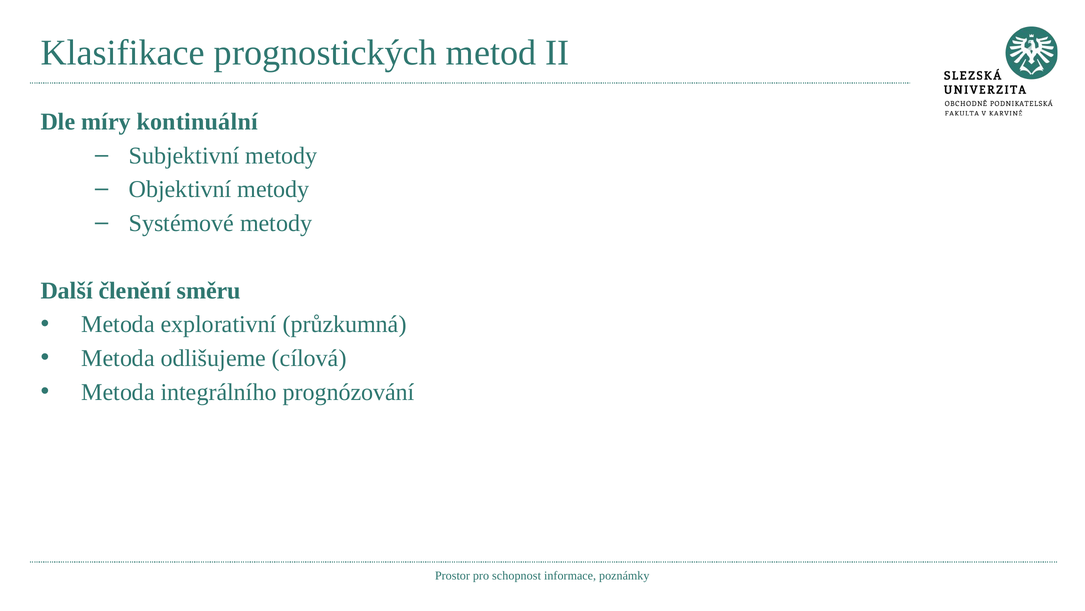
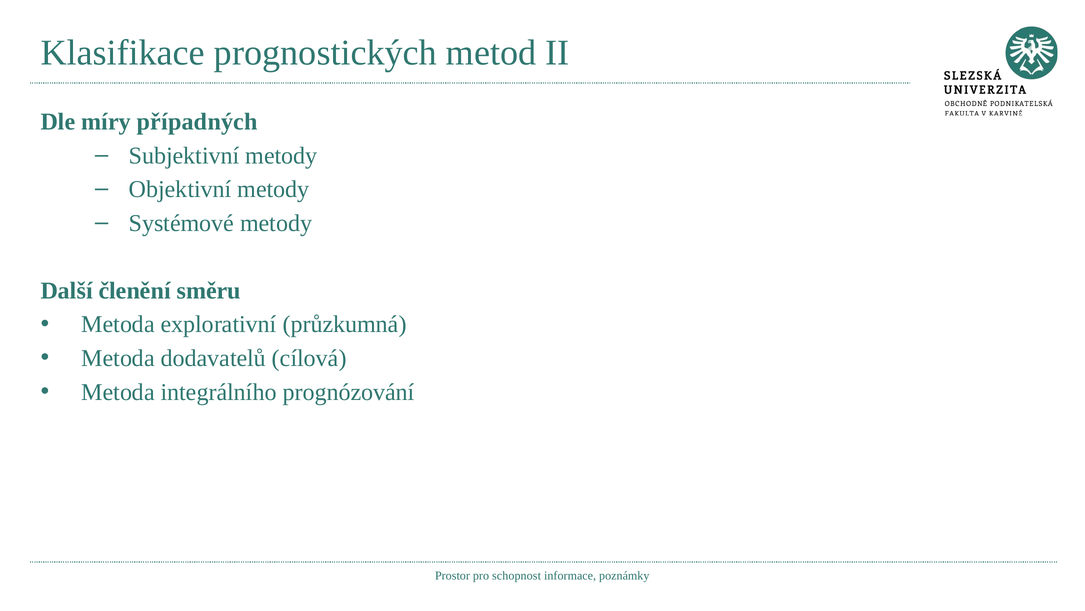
kontinuální: kontinuální -> případných (197, 122)
odlišujeme: odlišujeme -> dodavatelů (213, 358)
